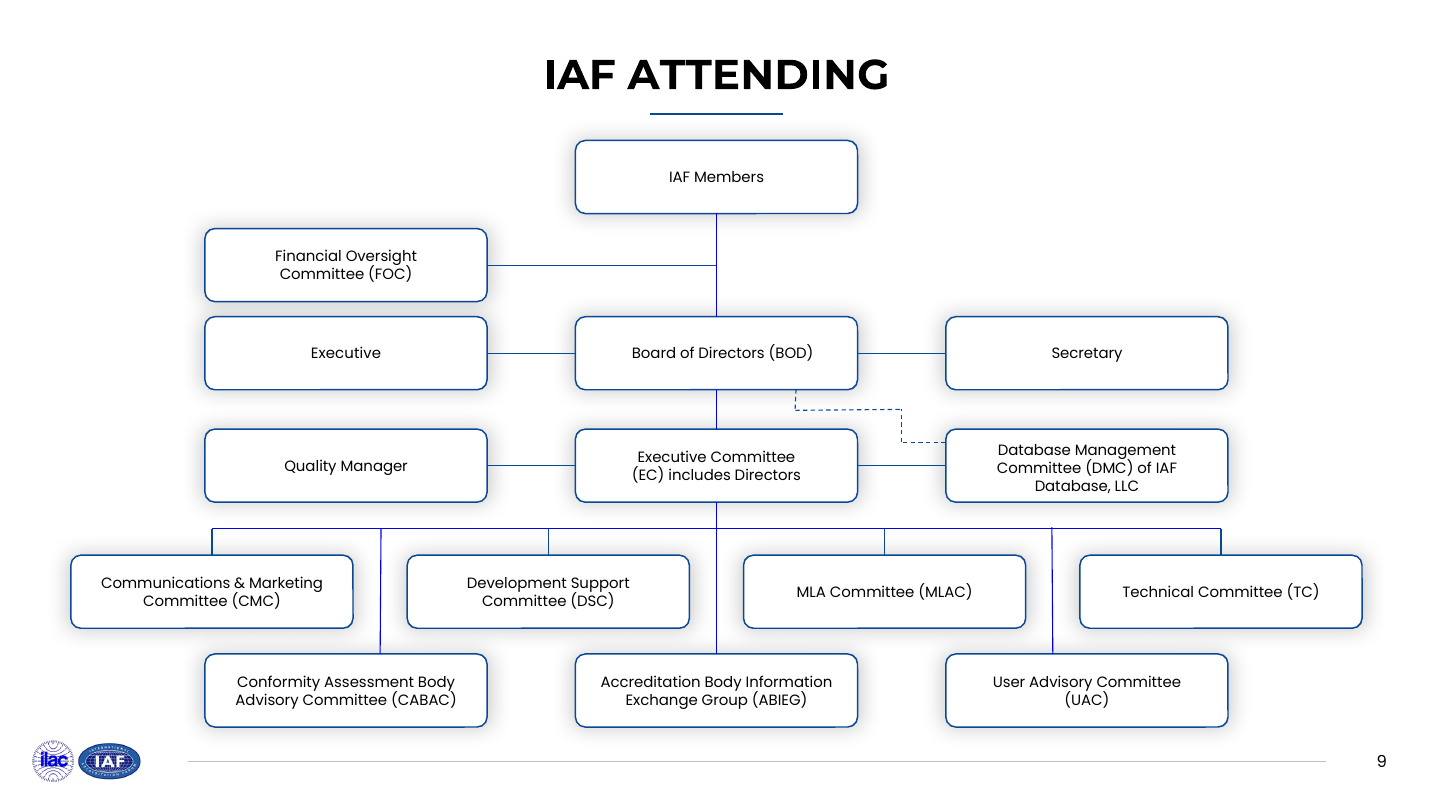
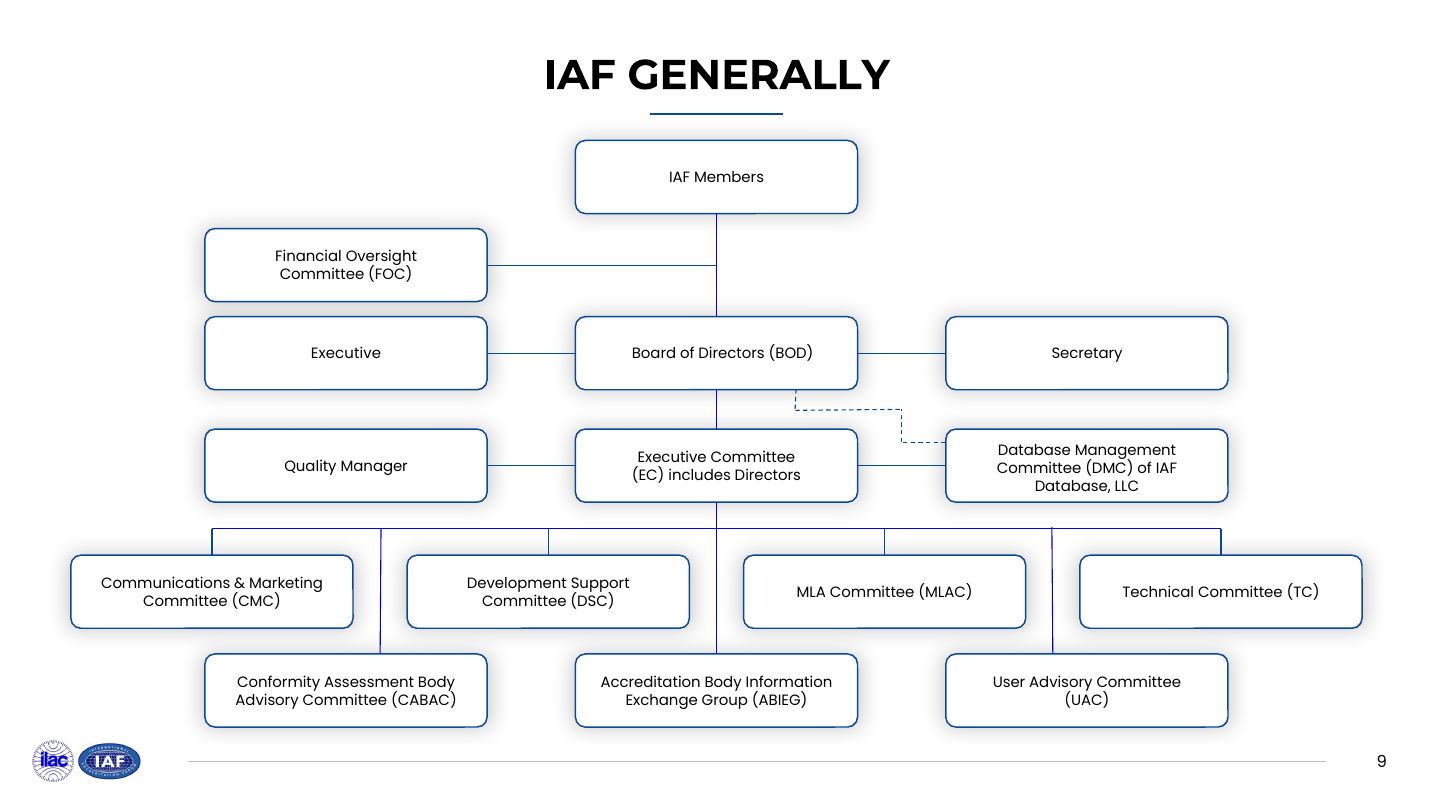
ATTENDING: ATTENDING -> GENERALLY (759, 75)
